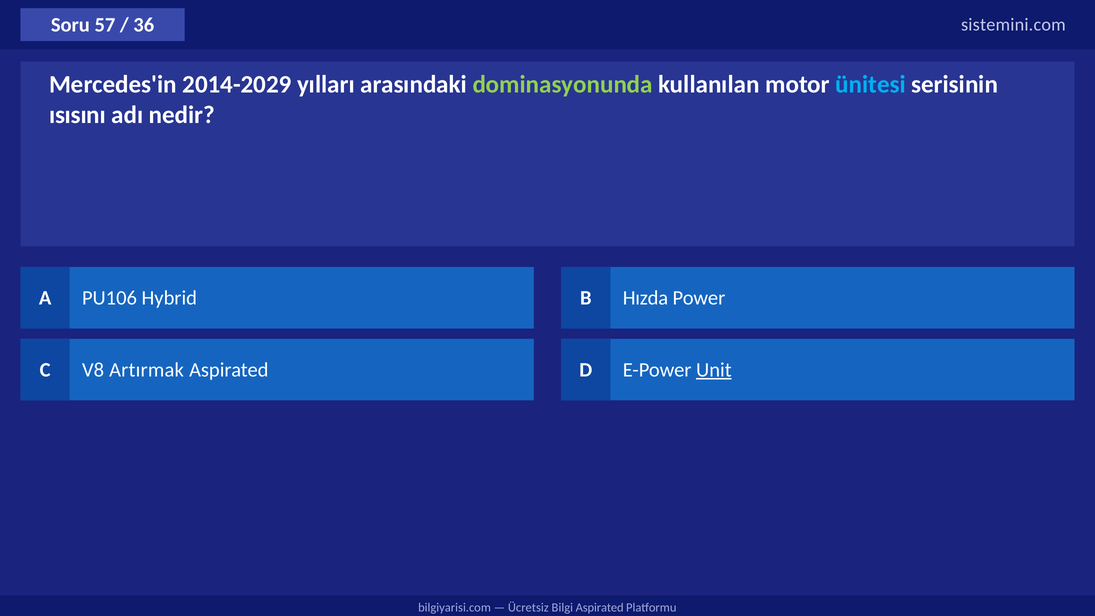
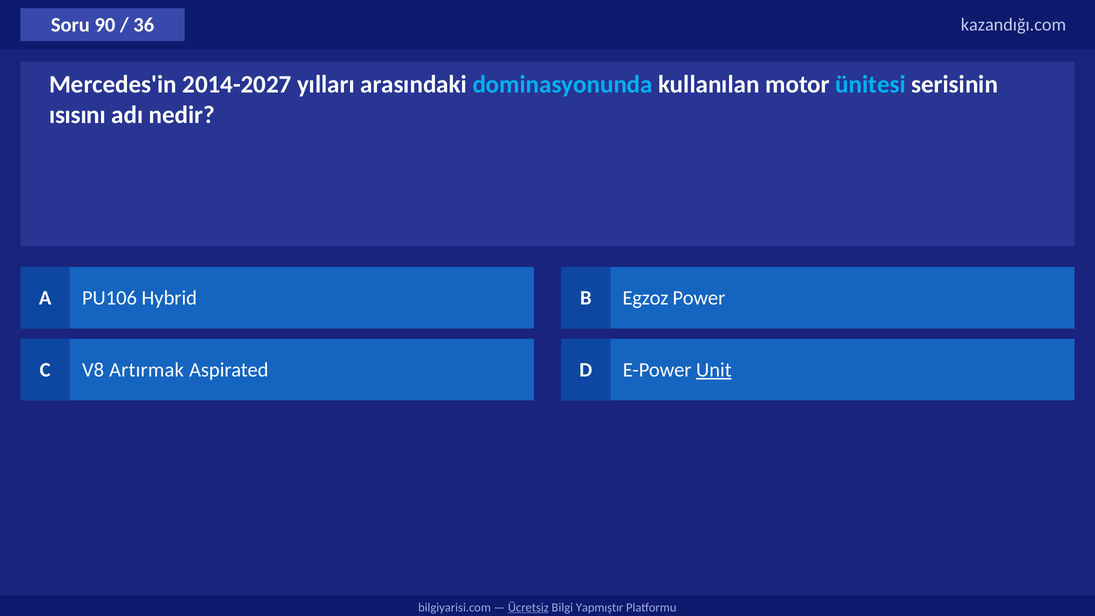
57: 57 -> 90 (105, 25)
sistemini.com: sistemini.com -> kazandığı.com (1013, 25)
2014-2029: 2014-2029 -> 2014-2027 (237, 84)
dominasyonunda colour: light green -> light blue (563, 84)
Hızda: Hızda -> Egzoz (645, 298)
Ücretsiz underline: none -> present (528, 607)
Bilgi Aspirated: Aspirated -> Yapmıştır (600, 607)
